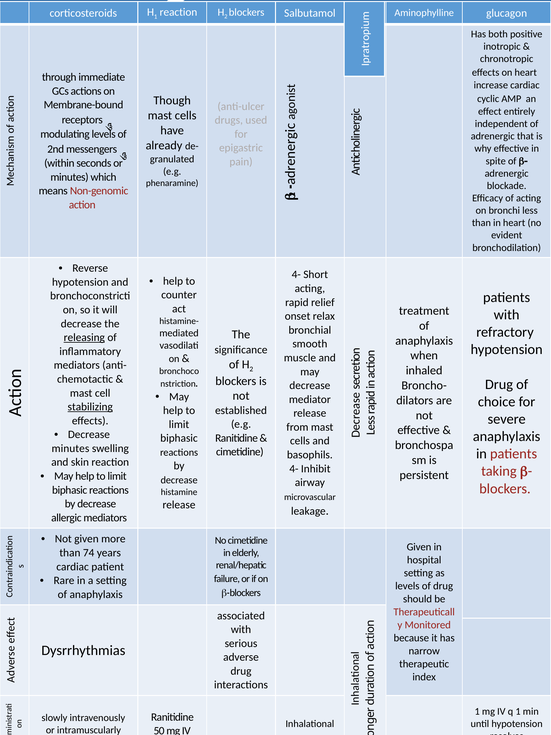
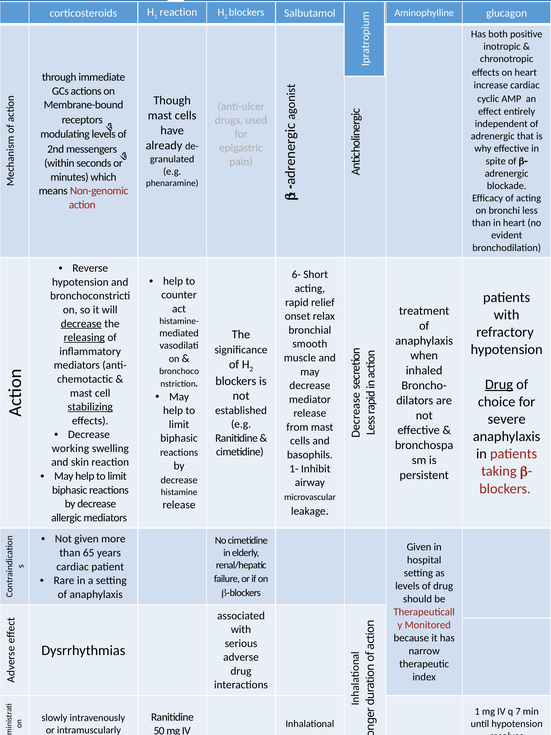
4-: 4- -> 6- (296, 274)
decrease underline: none -> present (81, 324)
Drug underline: none -> present (499, 384)
minutes: minutes -> working (70, 448)
4-: 4- -> 1- (294, 468)
74: 74 -> 65 (89, 553)
q 1: 1 -> 7 (518, 711)
